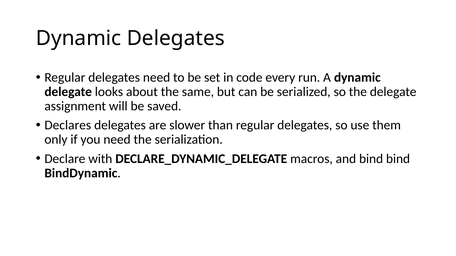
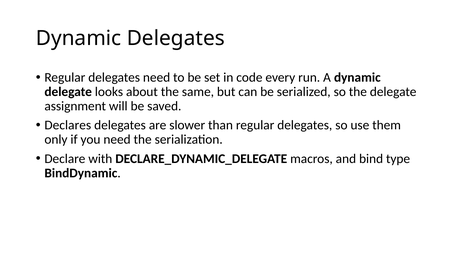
bind bind: bind -> type (398, 159)
